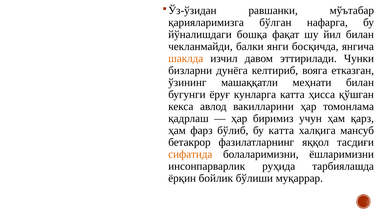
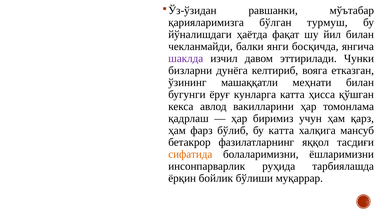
нафарга: нафарга -> турмуш (327, 22)
бошқа: бошқа -> ҳаётда (252, 35)
шаклда colour: orange -> purple (186, 59)
